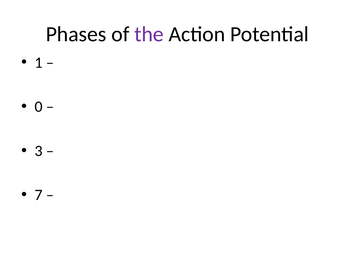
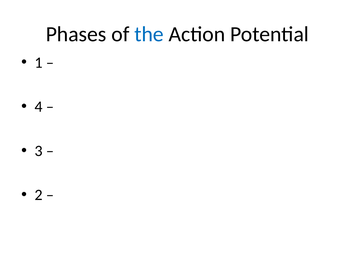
the colour: purple -> blue (149, 34)
0: 0 -> 4 (39, 107)
7: 7 -> 2 (39, 195)
